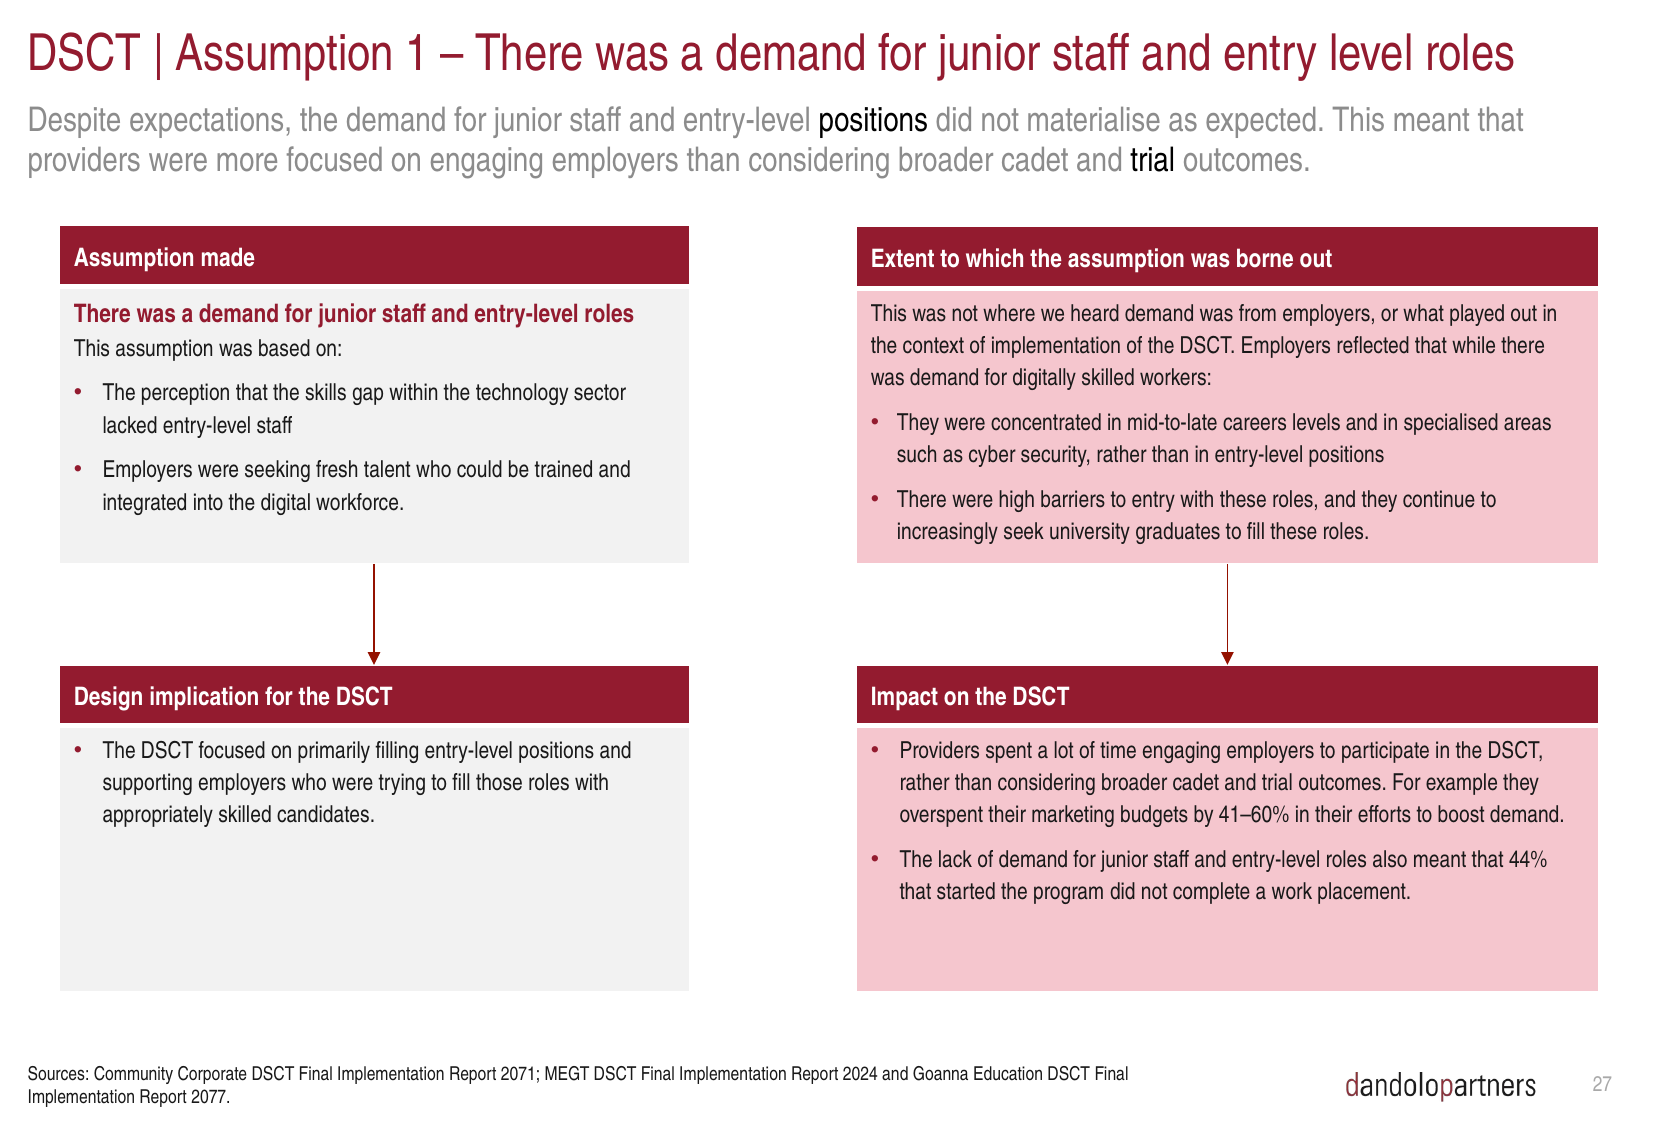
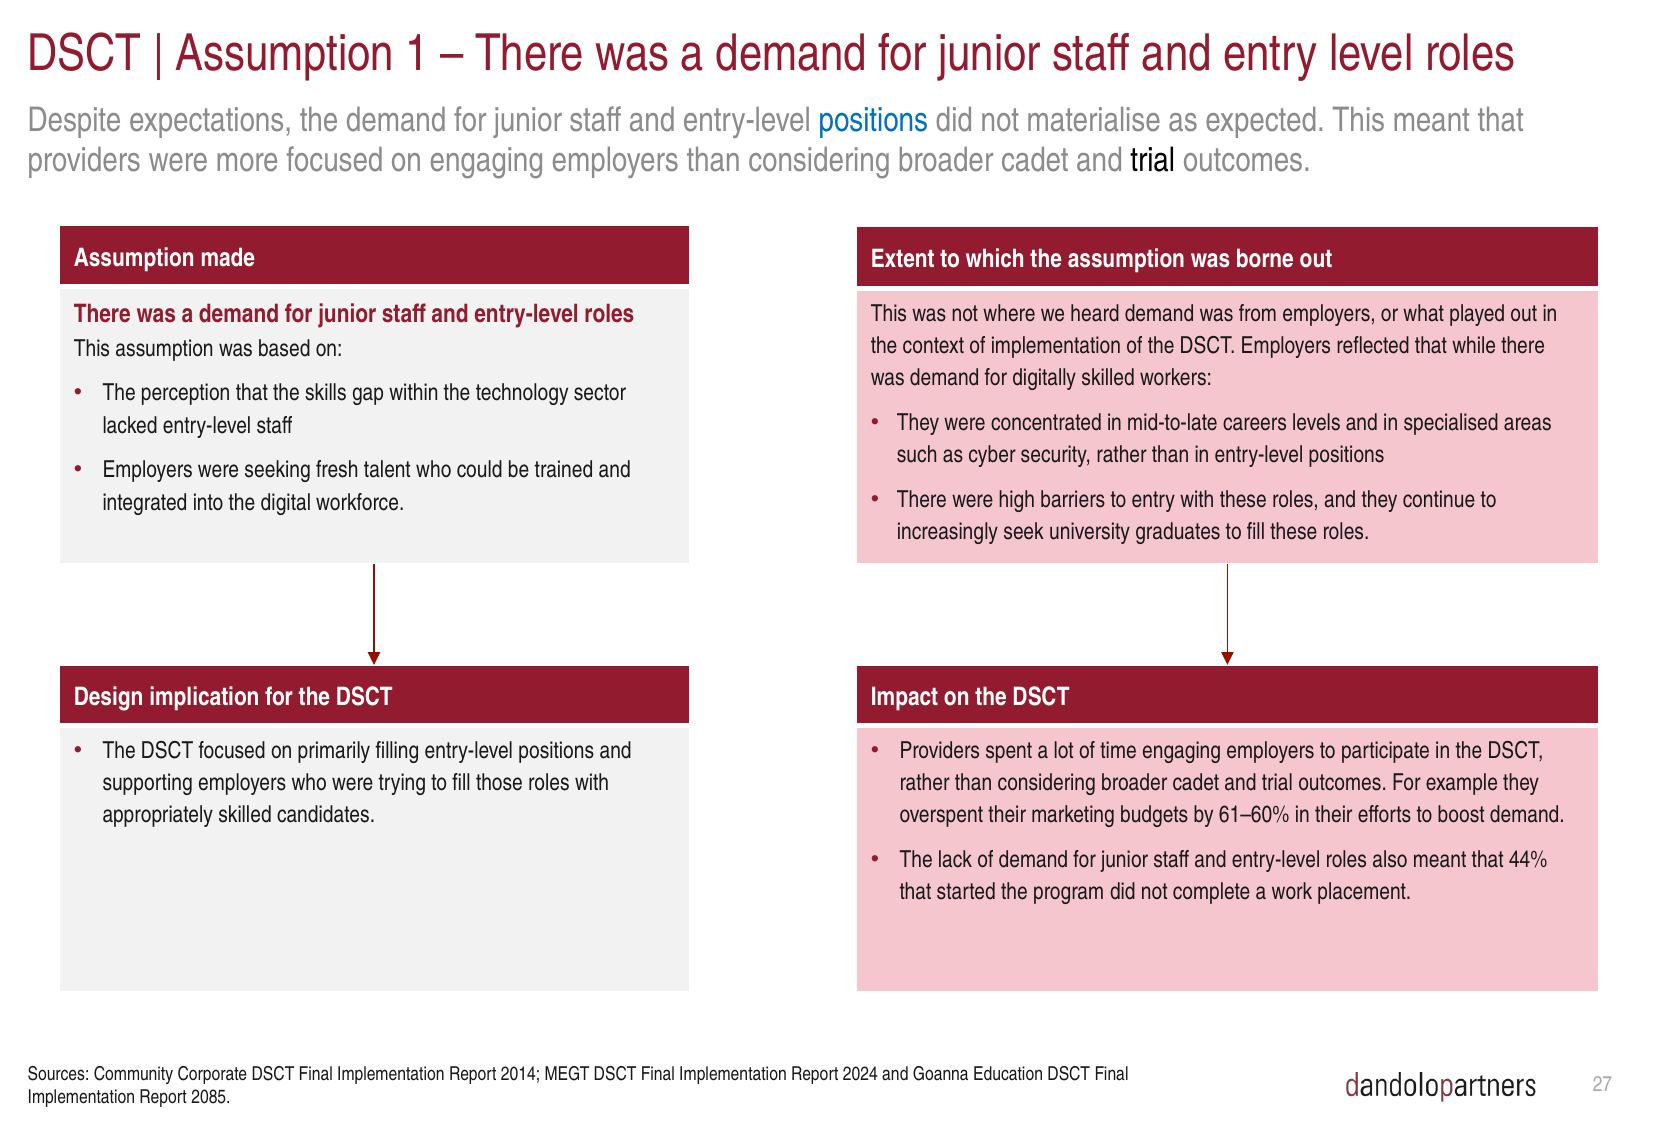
positions colour: black -> blue (873, 120)
41–60%: 41–60% -> 61–60% (1254, 815)
2071: 2071 -> 2014 (521, 1074)
2077: 2077 -> 2085 (211, 1097)
